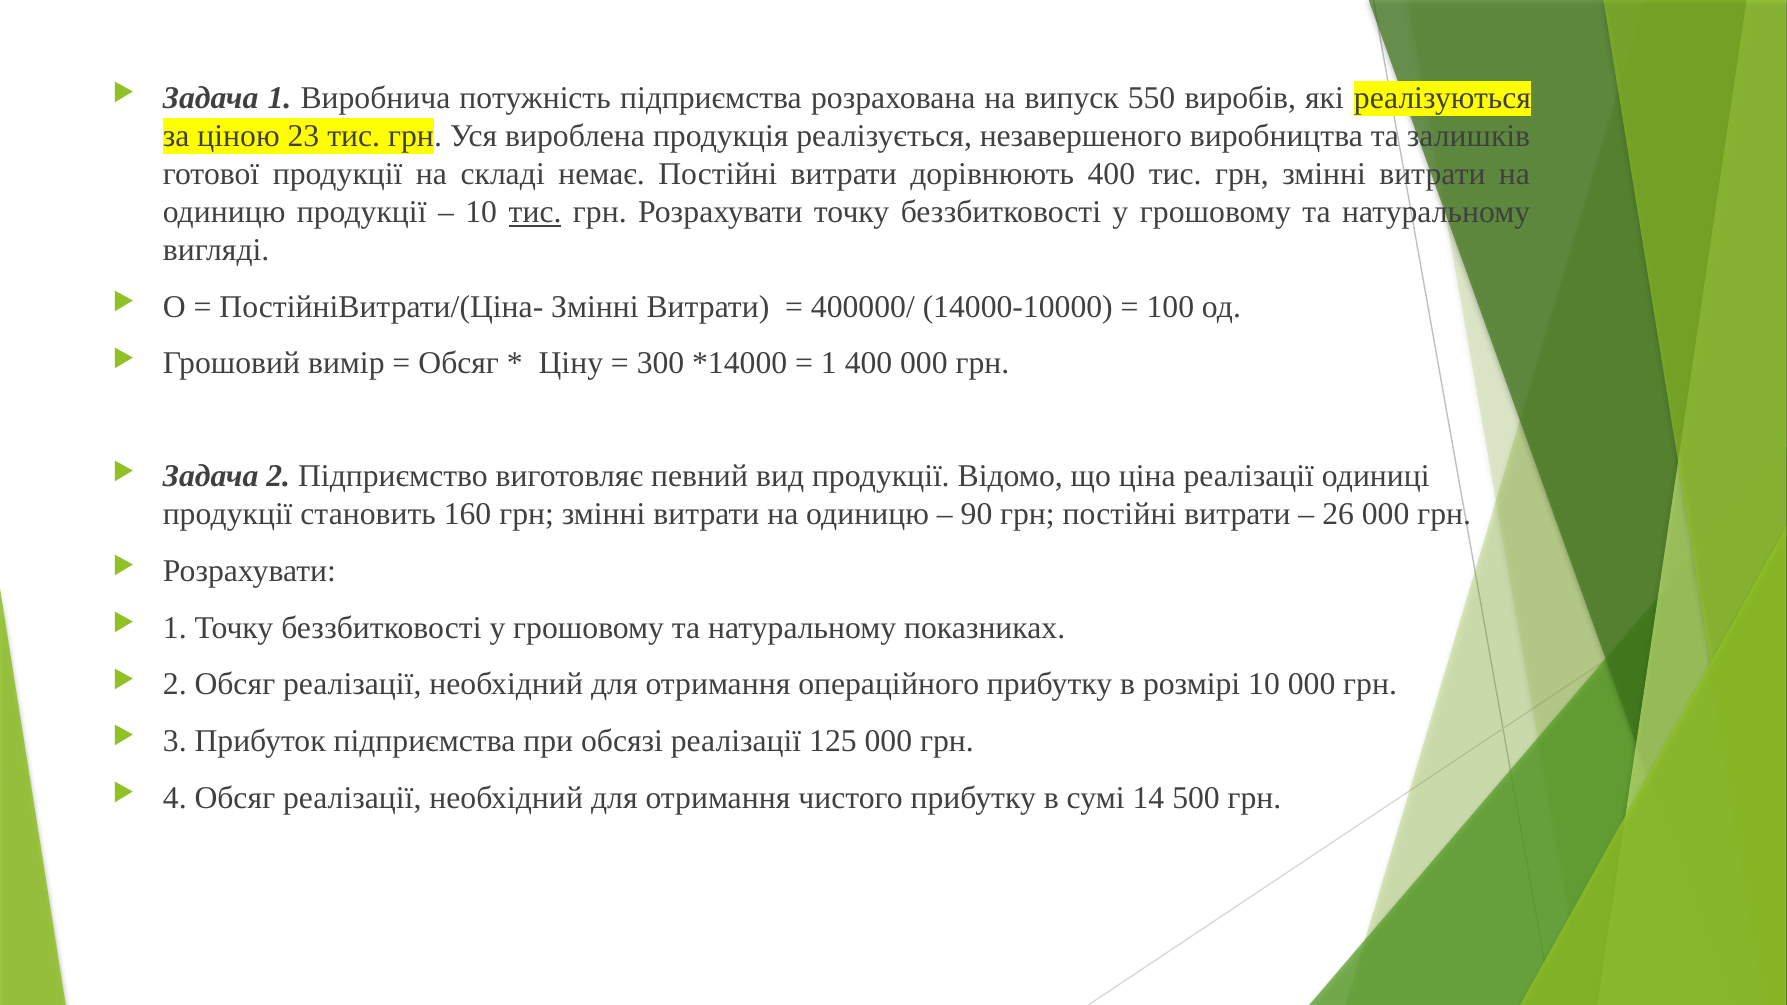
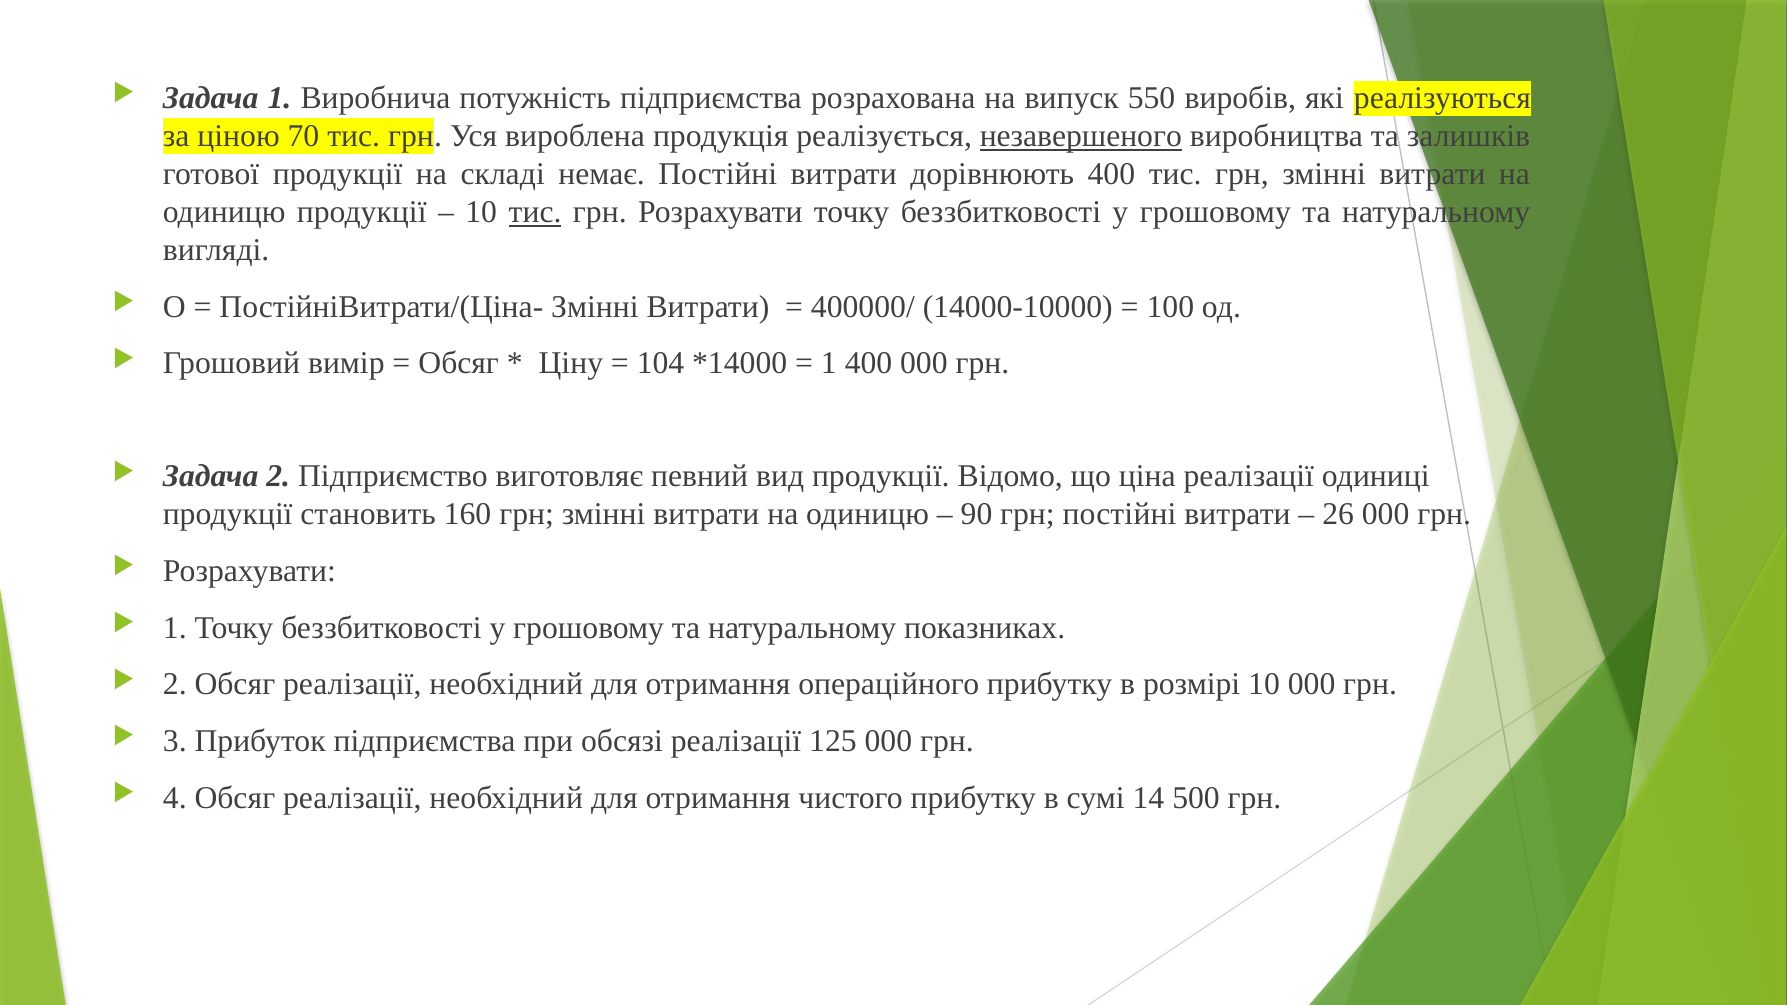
23: 23 -> 70 (303, 136)
незавершеного underline: none -> present (1081, 136)
300: 300 -> 104 (661, 363)
